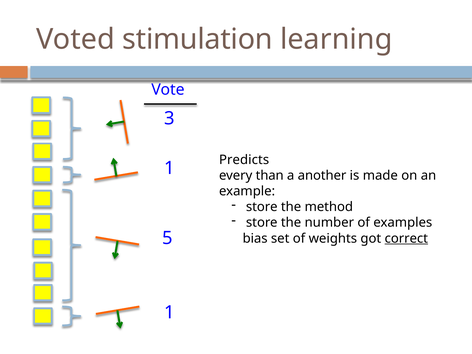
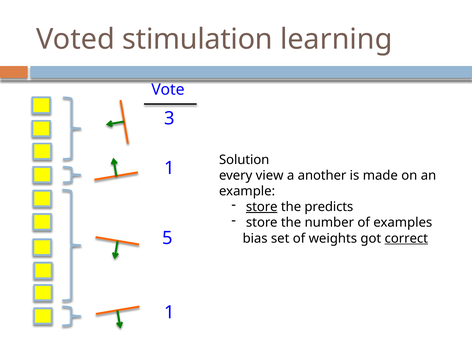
Predicts: Predicts -> Solution (244, 160)
than: than -> view (270, 175)
store underline: none -> present (262, 207)
method: method -> predicts (329, 207)
